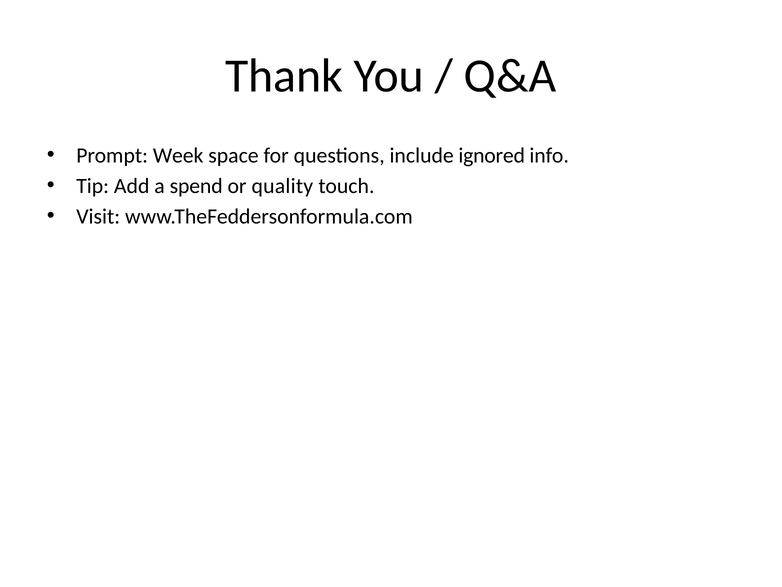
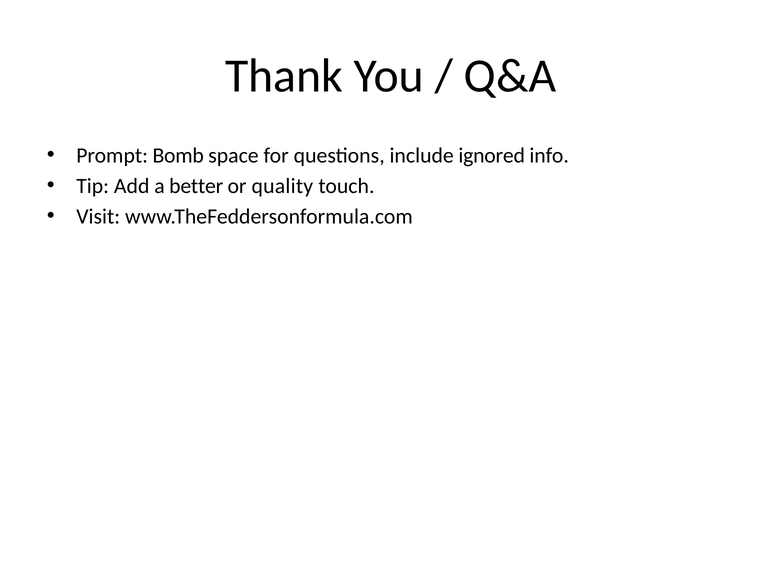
Week: Week -> Bomb (178, 155)
spend: spend -> better (196, 186)
